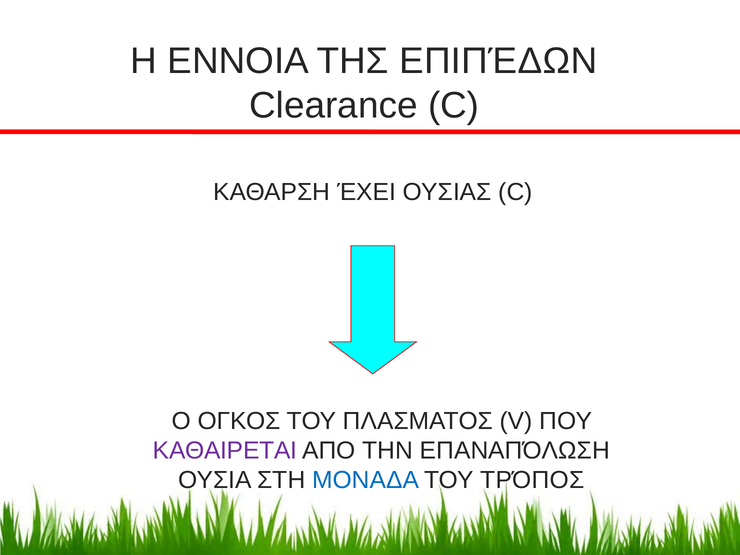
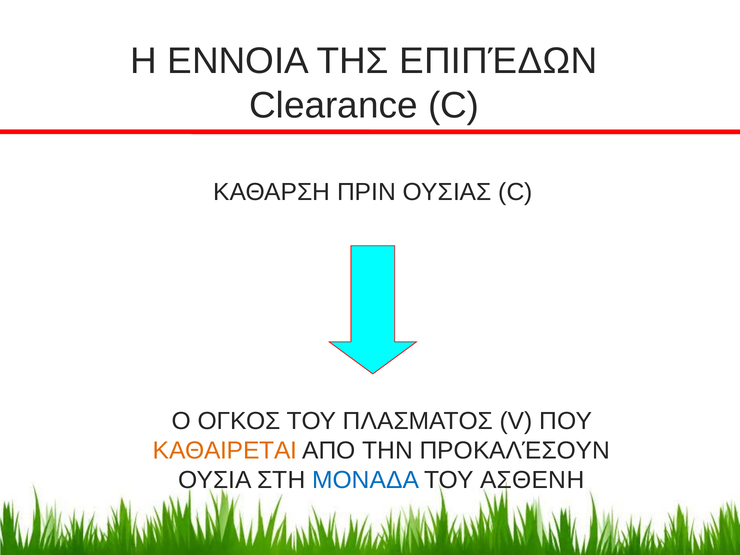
ΈΧΕΙ: ΈΧΕΙ -> ΠΡΙΝ (367, 192)
ΚΑΘΑΙΡΕΤΑΙ colour: purple -> orange (225, 451)
ΕΠΑΝΑΠΌΛΩΣΗ: ΕΠΑΝΑΠΌΛΩΣΗ -> ΠΡΟΚΑΛΈΣΟΥΝ (515, 451)
ΤΡΌΠΟΣ: ΤΡΌΠΟΣ -> ΑΣΘΕΝΗ (532, 480)
